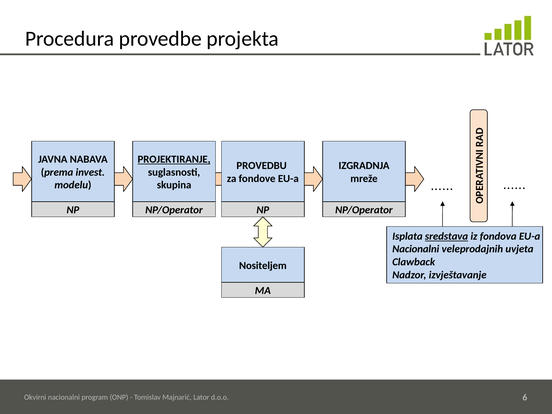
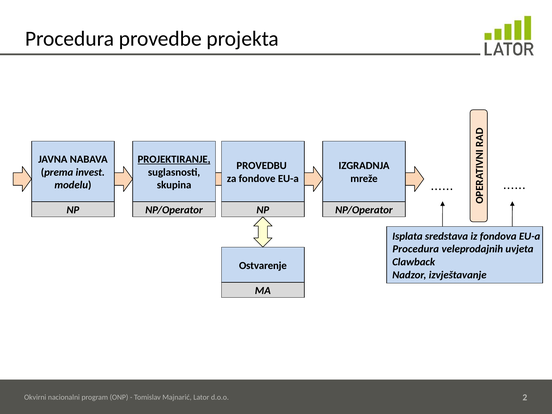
sredstava underline: present -> none (447, 236)
Nacionalni: Nacionalni -> Procedura (416, 249)
Nositeljem: Nositeljem -> Ostvarenje (263, 266)
6: 6 -> 2 (525, 397)
